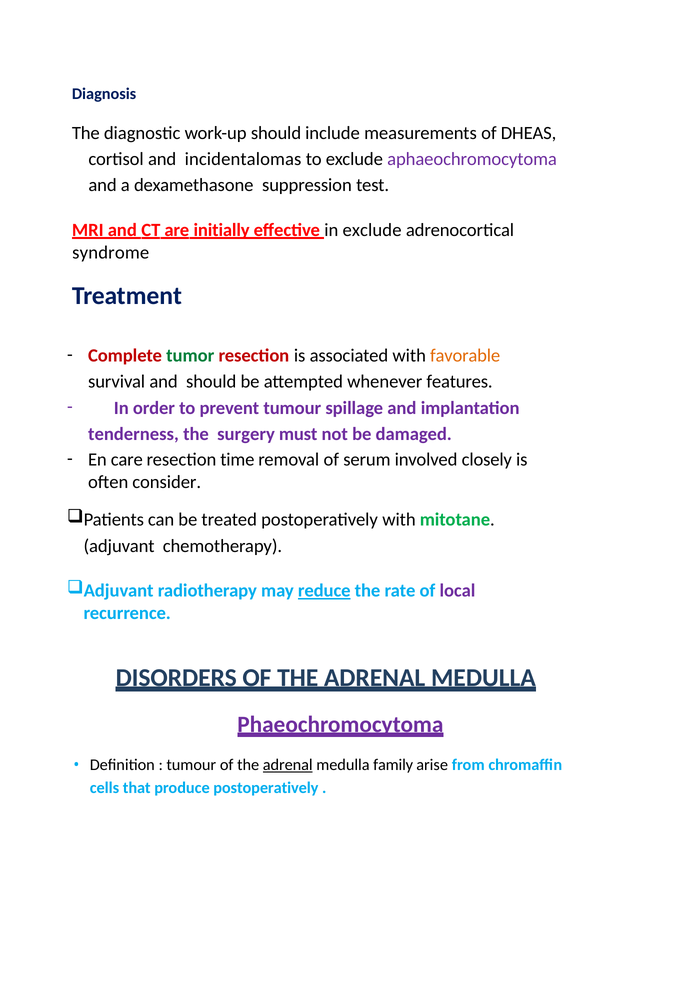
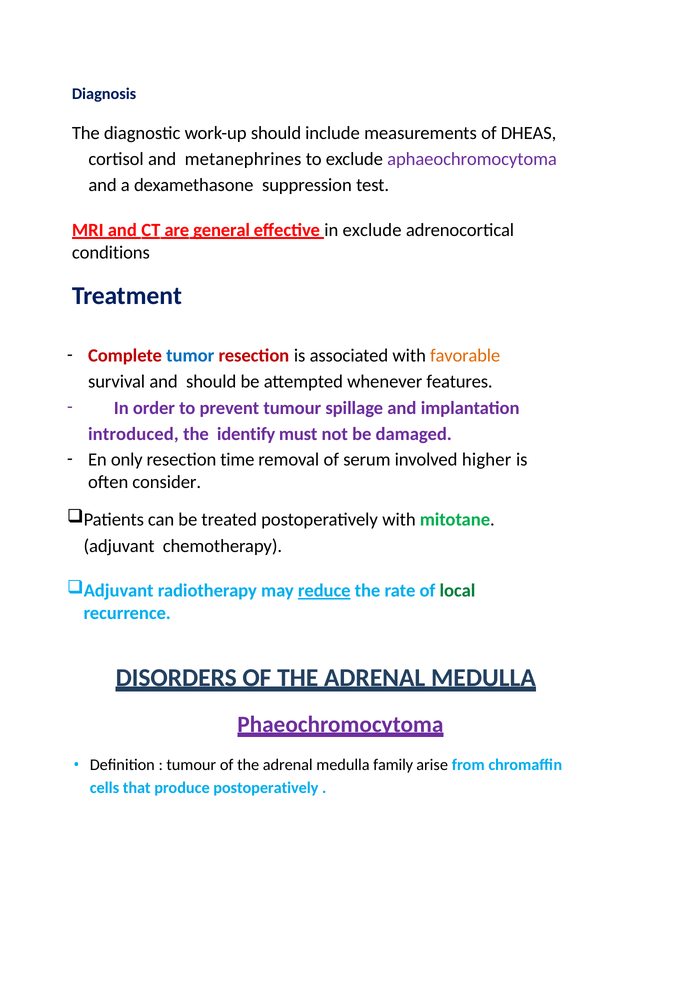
incidentalomas: incidentalomas -> metanephrines (243, 159)
initially: initially -> general (222, 230)
syndrome: syndrome -> conditions (111, 252)
tumor colour: green -> blue (190, 356)
tenderness: tenderness -> introduced (133, 434)
surgery: surgery -> identify (246, 434)
care: care -> only (127, 460)
closely: closely -> higher (487, 460)
local colour: purple -> green (457, 591)
adrenal underline: present -> none (288, 765)
